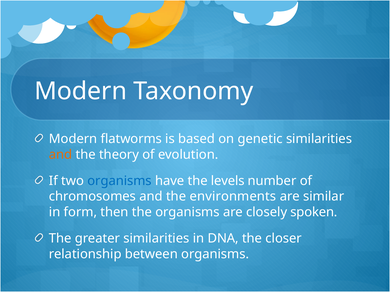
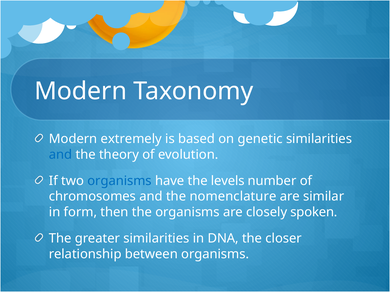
flatworms: flatworms -> extremely (131, 139)
and colour: orange -> blue (61, 155)
environments: environments -> nomenclature (233, 197)
